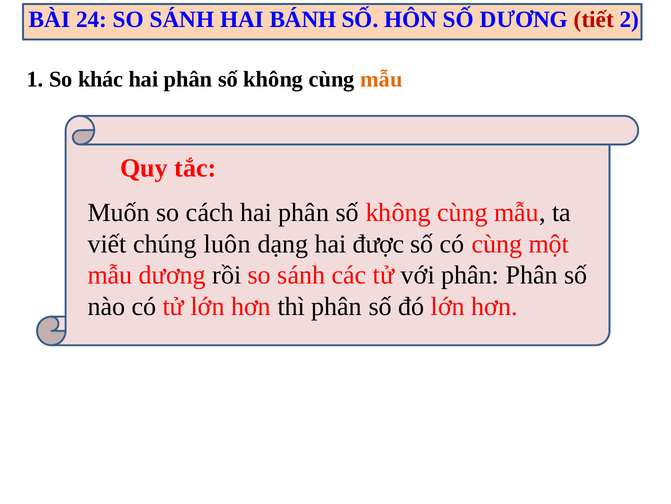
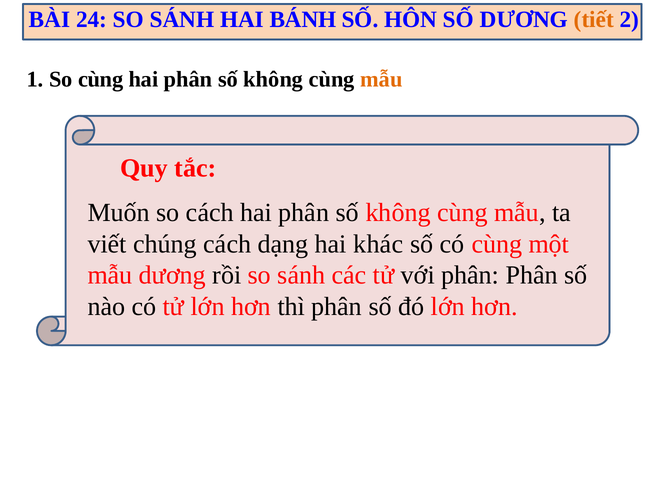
tiết colour: red -> orange (594, 20)
So khác: khác -> cùng (101, 79)
chúng luôn: luôn -> cách (227, 244)
được: được -> khác (378, 244)
